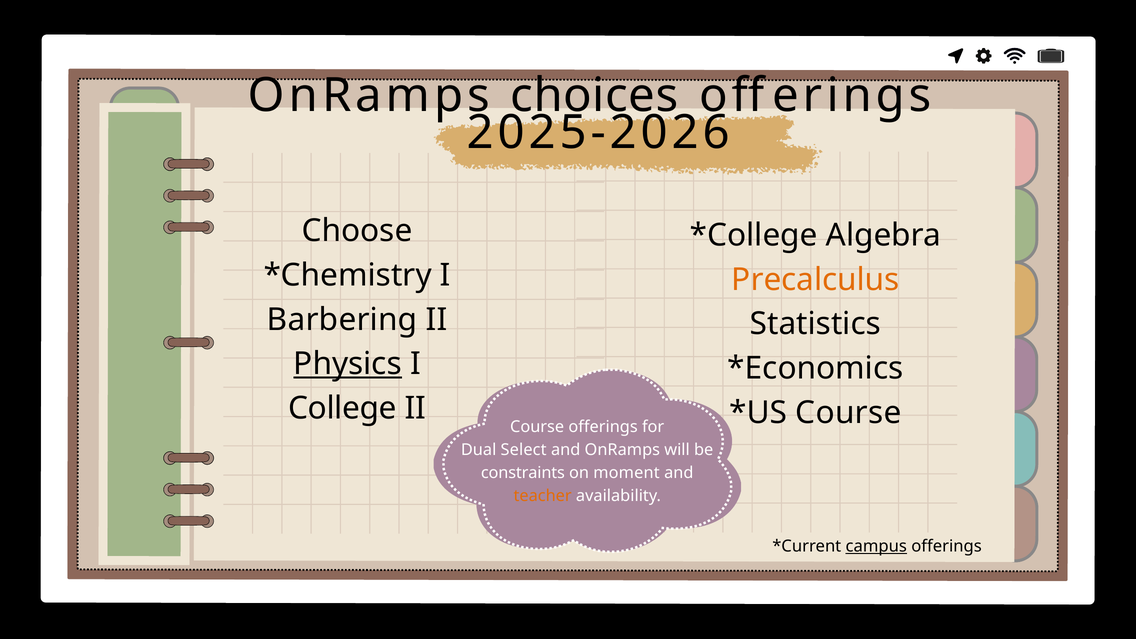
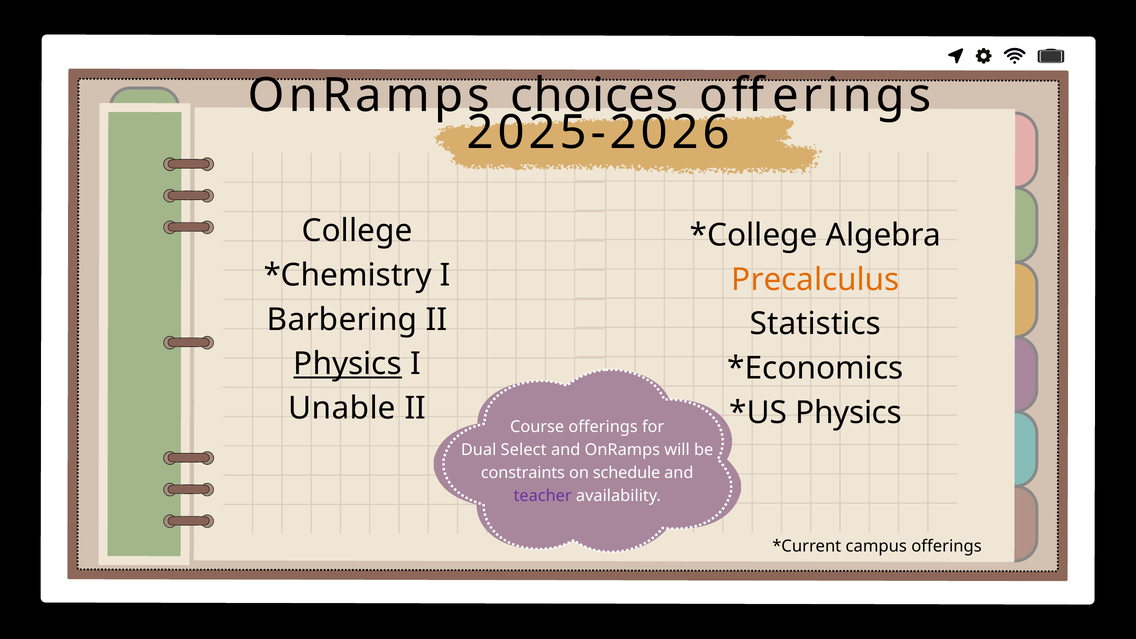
Choose: Choose -> College (357, 231)
College: College -> Unable (342, 408)
Course: Course -> Physics (849, 413)
moment: moment -> schedule (627, 473)
teacher colour: orange -> purple (543, 496)
campus underline: present -> none (876, 546)
